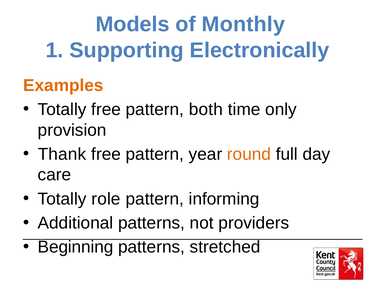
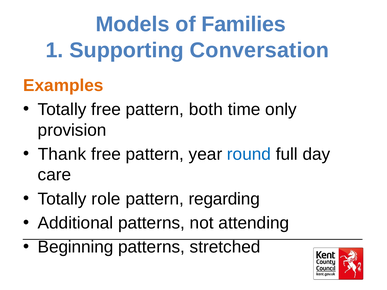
Monthly: Monthly -> Families (244, 24)
Electronically: Electronically -> Conversation (259, 50)
round colour: orange -> blue (249, 154)
informing: informing -> regarding (224, 199)
providers: providers -> attending (254, 223)
